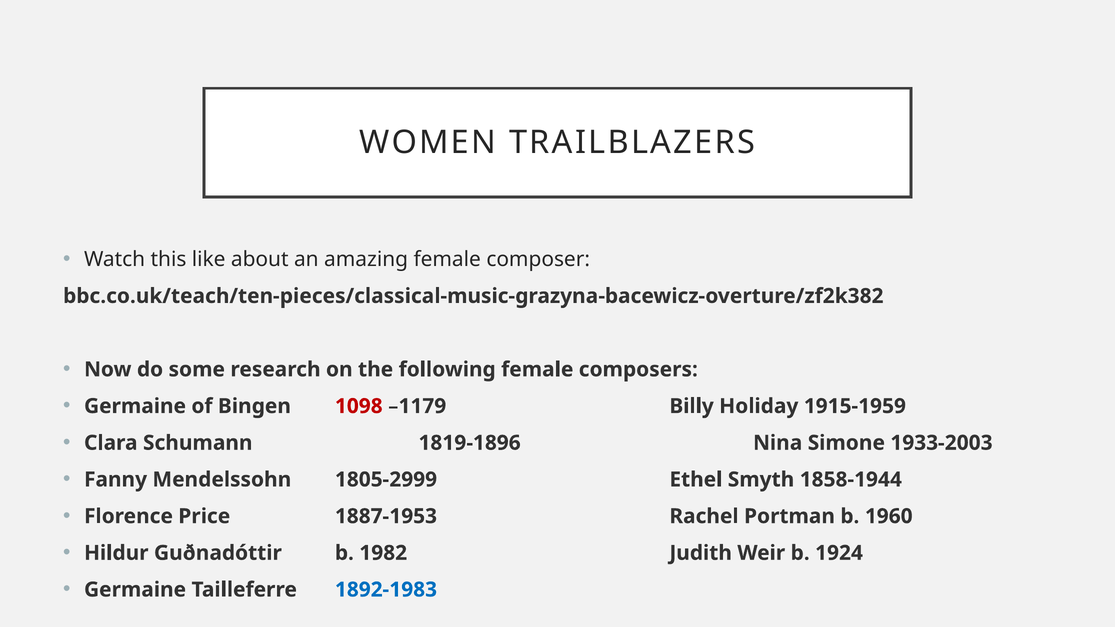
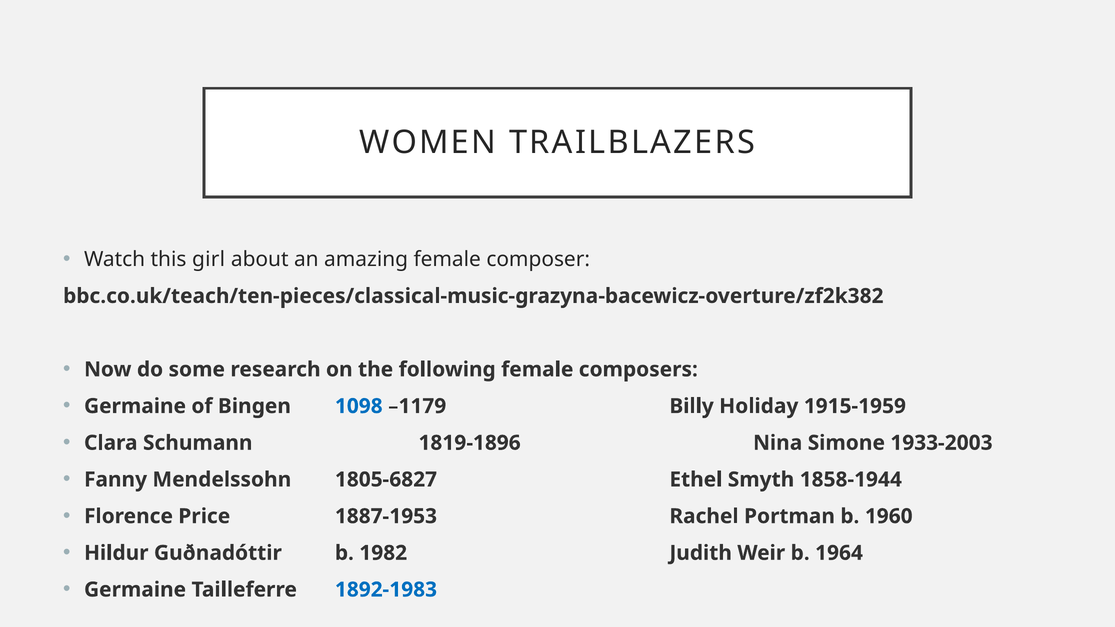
like: like -> girl (209, 259)
1098 colour: red -> blue (359, 406)
1805-2999: 1805-2999 -> 1805-6827 (386, 480)
1924: 1924 -> 1964 (839, 553)
